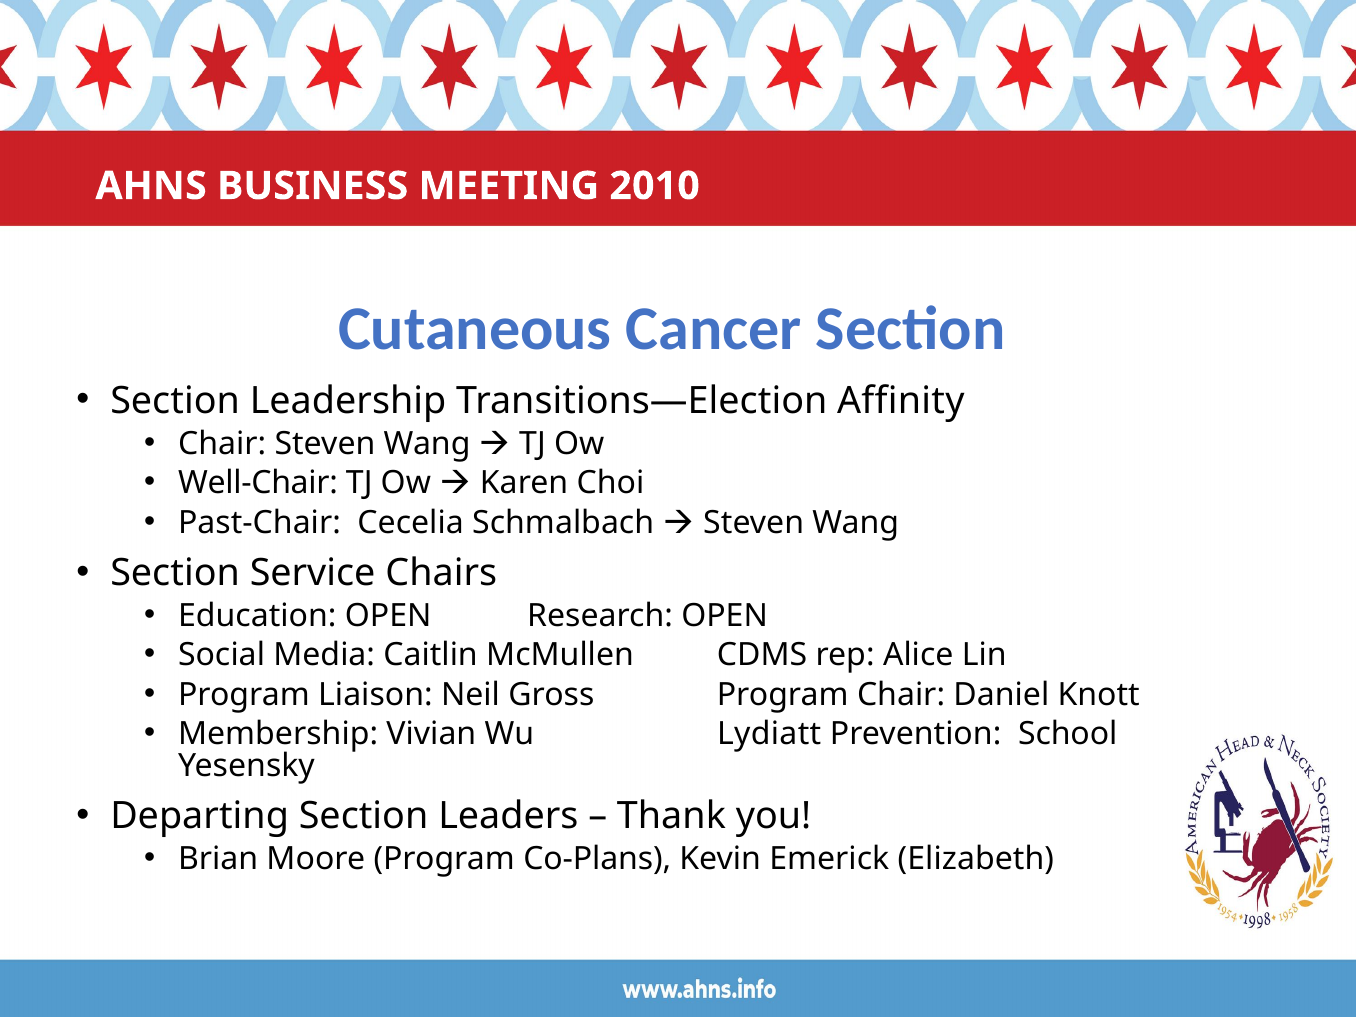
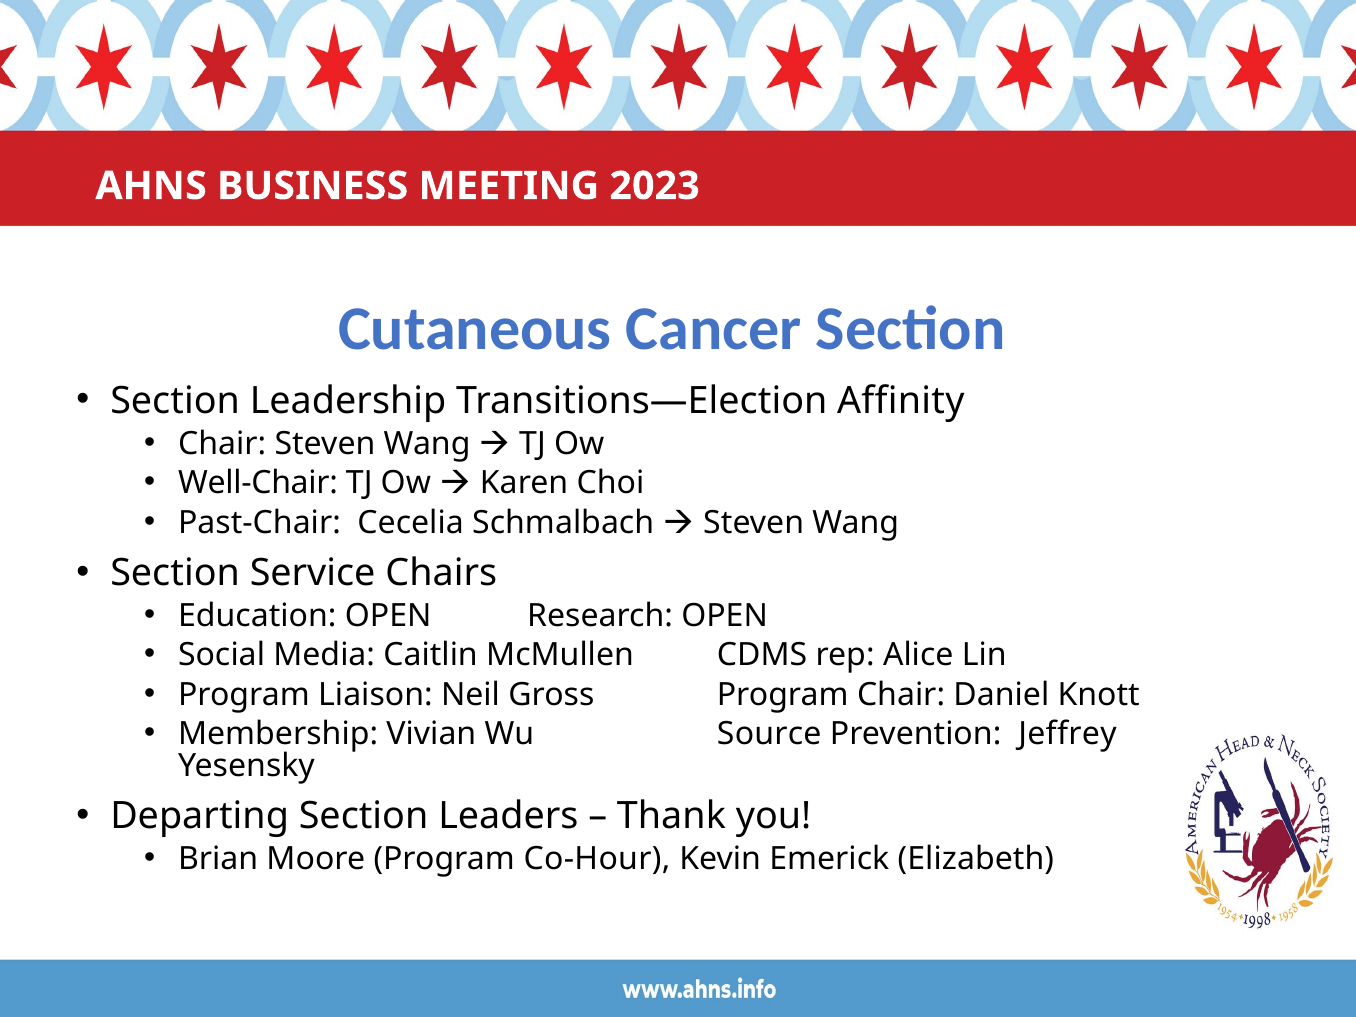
2010: 2010 -> 2023 (655, 186)
Lydiatt: Lydiatt -> Source (769, 734)
School: School -> Jeffrey (1067, 734)
Co-Plans: Co-Plans -> Co-Hour (597, 859)
